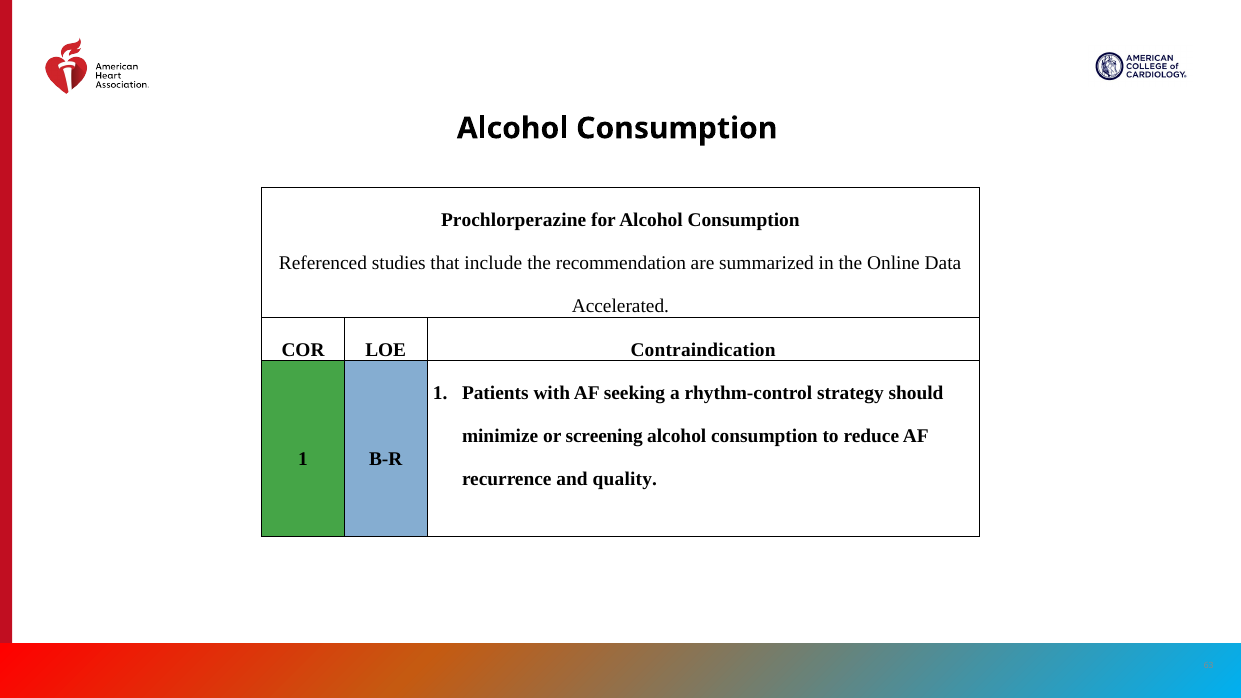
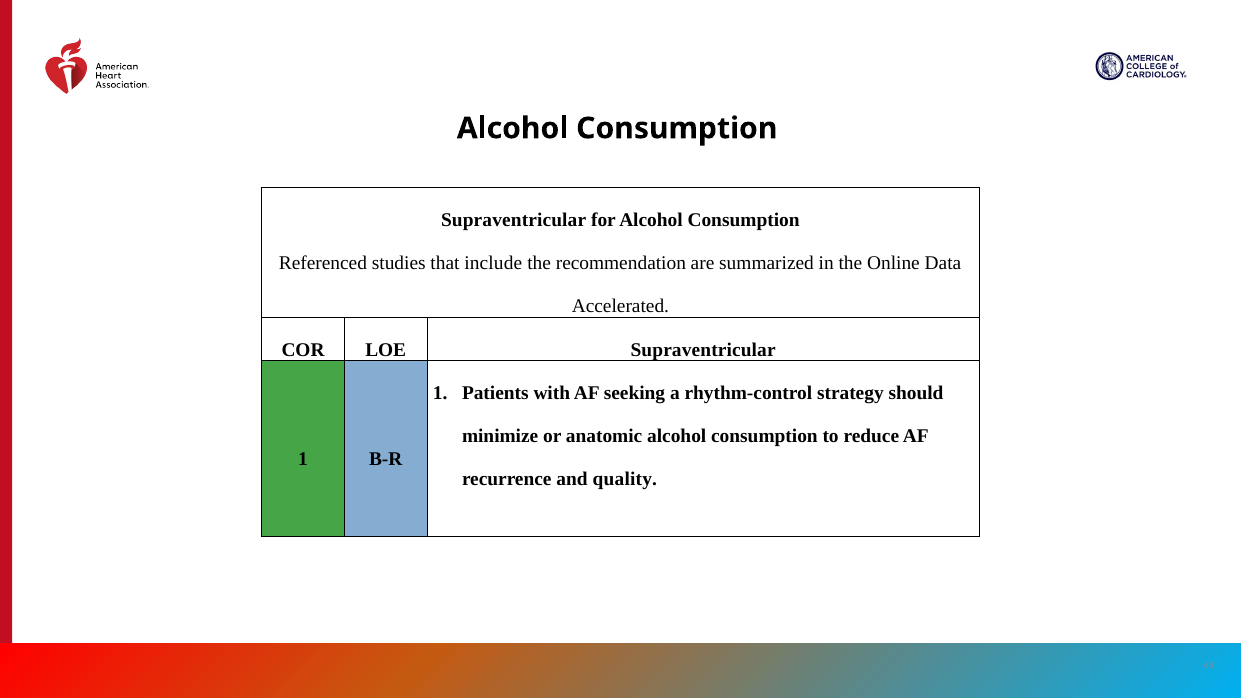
Prochlorperazine: Prochlorperazine -> Supraventricular (514, 220)
LOE Contraindication: Contraindication -> Supraventricular (703, 350)
screening: screening -> anatomic (604, 436)
